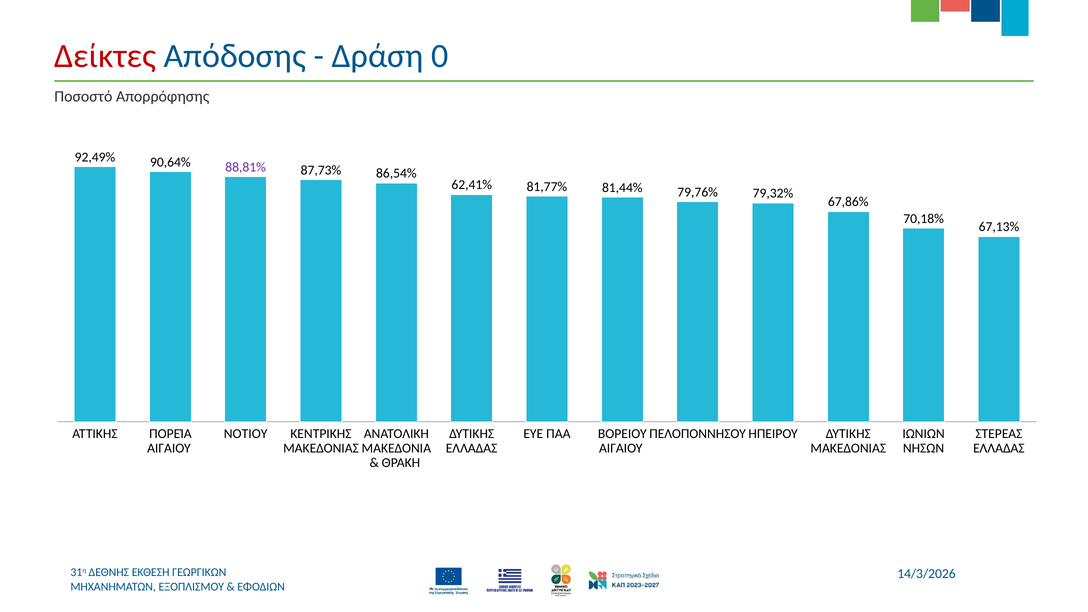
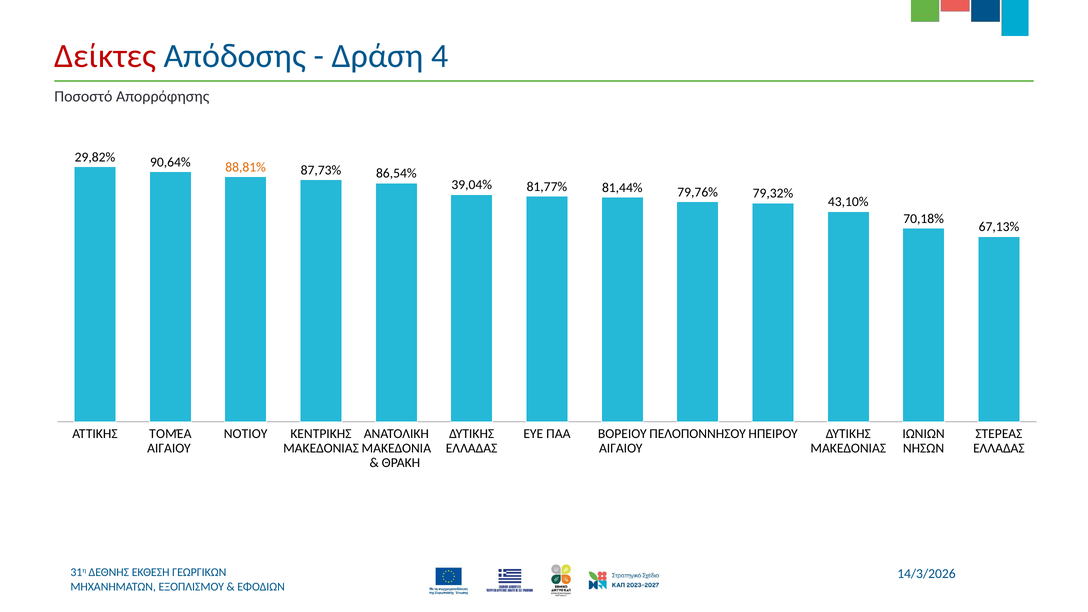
0: 0 -> 4 (440, 56)
92,49%: 92,49% -> 29,82% (95, 157)
88,81% colour: purple -> orange (246, 167)
62,41%: 62,41% -> 39,04% (472, 185)
67,86%: 67,86% -> 43,10% (848, 202)
ΠΟΡΕΊΑ: ΠΟΡΕΊΑ -> ΤΟΜΈΑ (170, 434)
